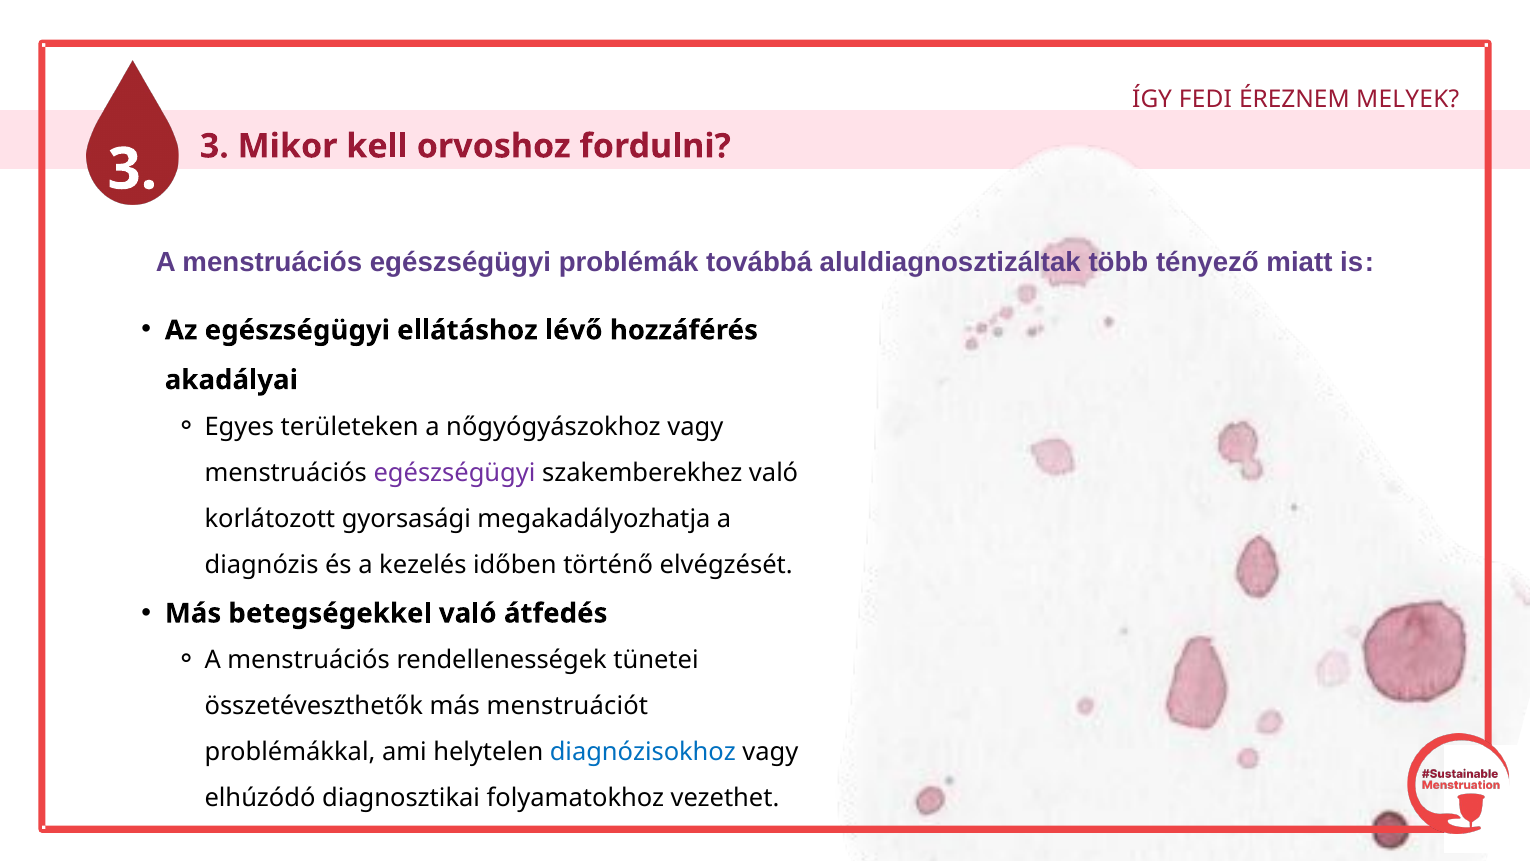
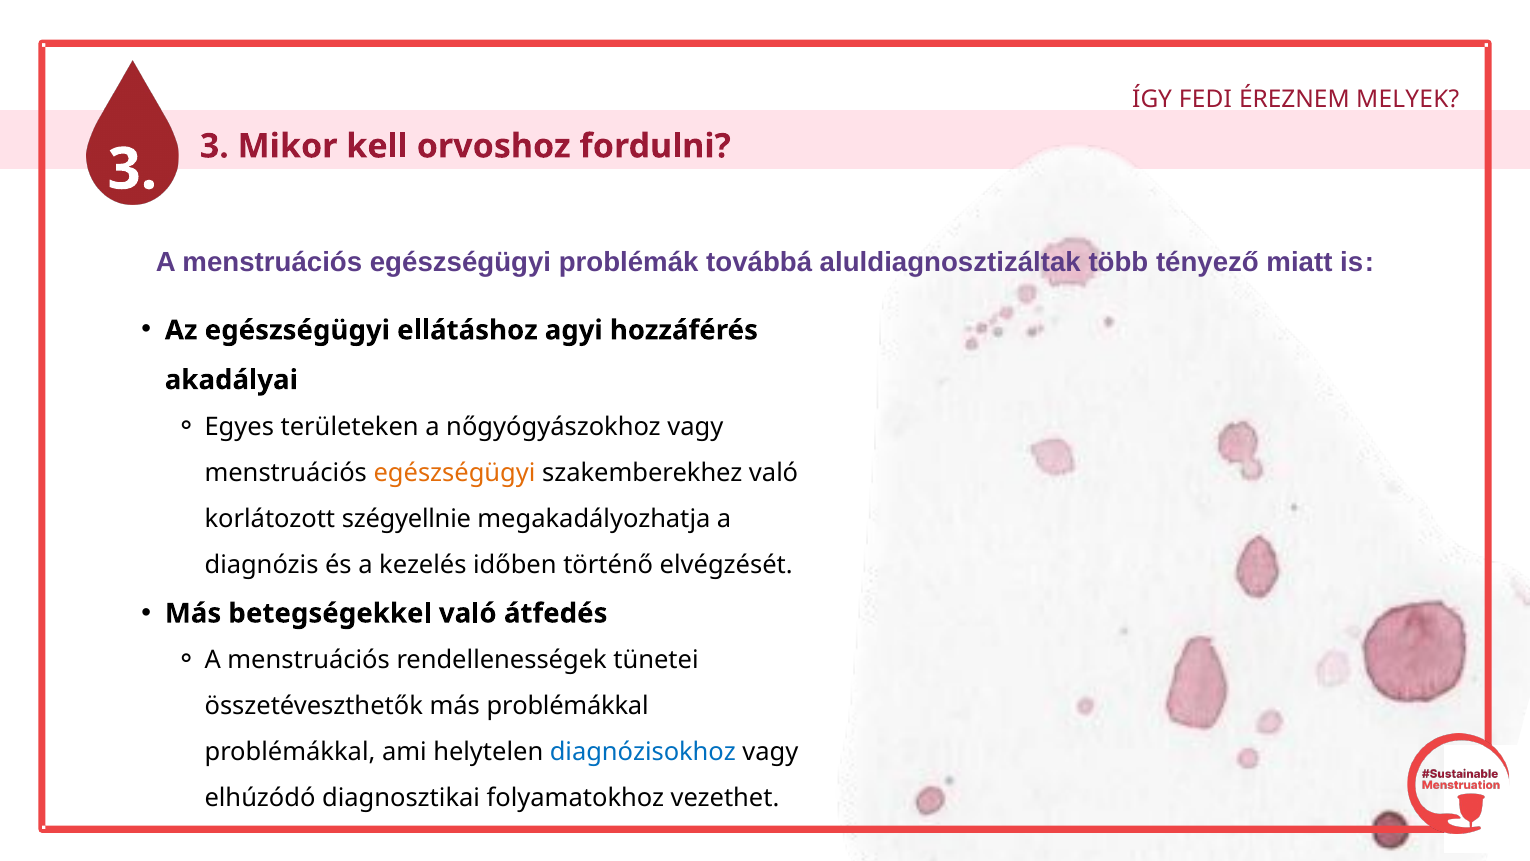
lévő: lévő -> agyi (574, 330)
egészségügyi colour: purple -> orange (455, 473)
gyorsasági: gyorsasági -> szégyellnie (406, 519)
más menstruációt: menstruációt -> problémákkal (568, 706)
